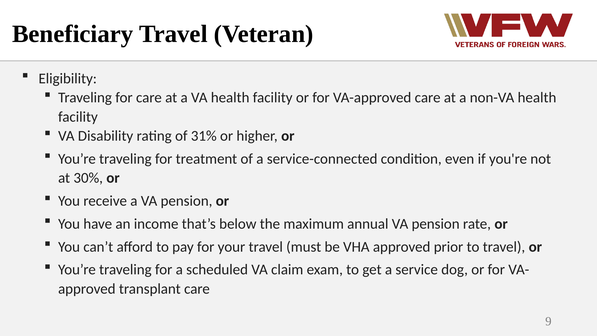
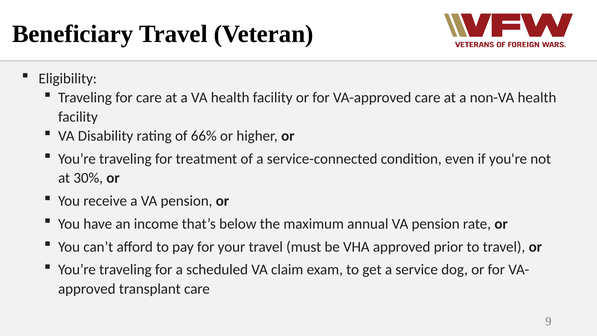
31%: 31% -> 66% (204, 136)
